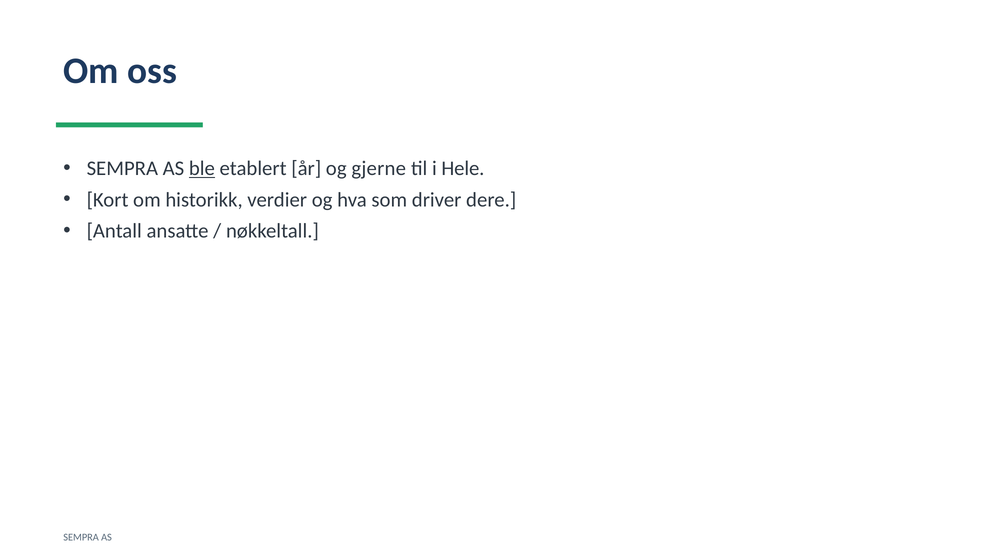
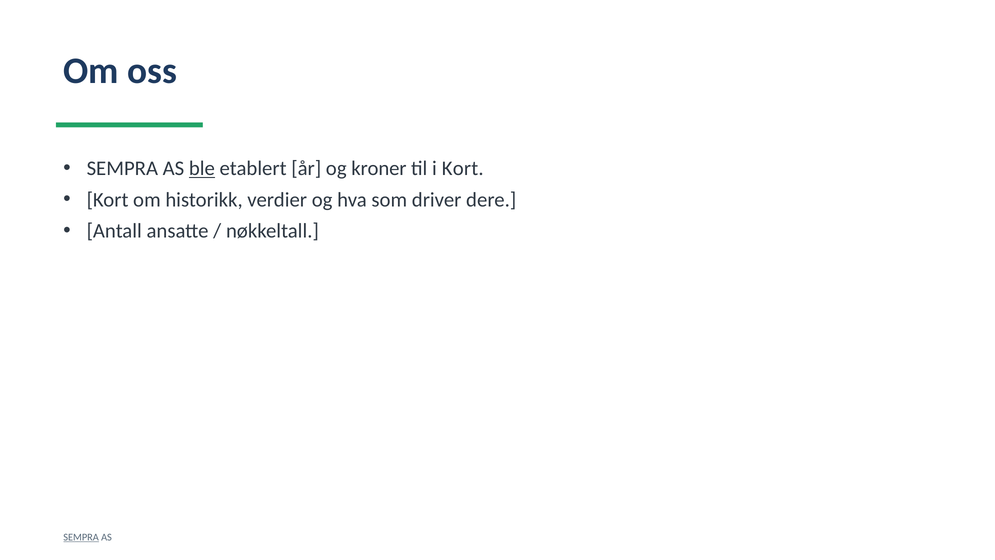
gjerne: gjerne -> kroner (379, 169)
i Hele: Hele -> Kort (463, 169)
SEMPRA underline: none -> present (81, 537)
